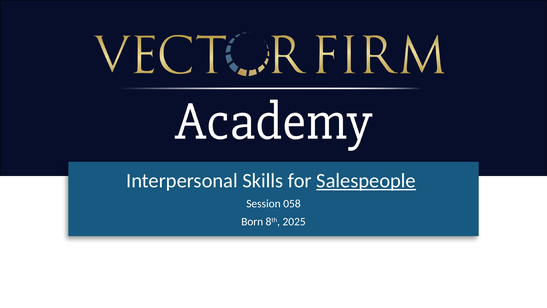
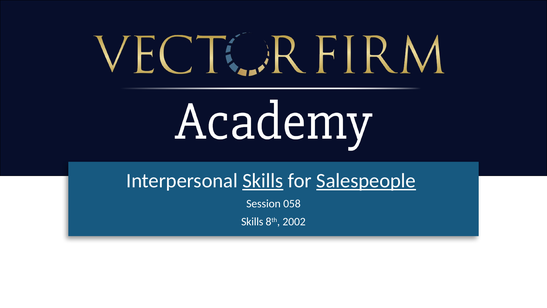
Skills underline: none -> present (263, 181)
Born: Born -> Skills (252, 222)
2025: 2025 -> 2002 (294, 222)
